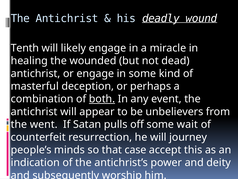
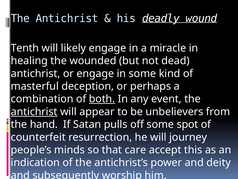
antichrist underline: none -> present (34, 111)
went: went -> hand (44, 124)
wait: wait -> spot (187, 124)
case: case -> care (135, 149)
